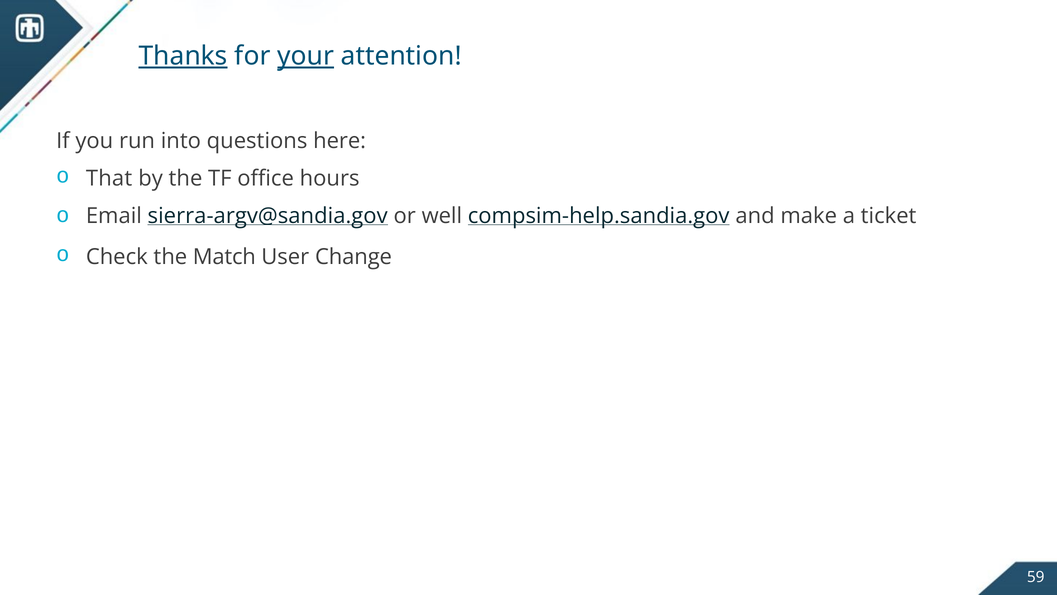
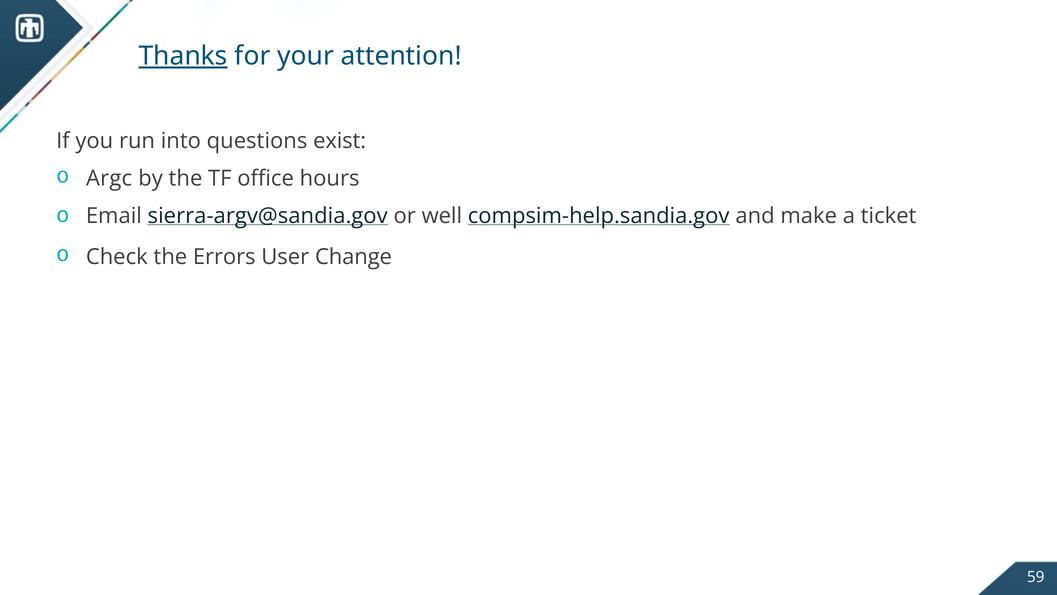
your underline: present -> none (306, 56)
here: here -> exist (340, 141)
That: That -> Argc (109, 178)
Match: Match -> Errors (224, 257)
